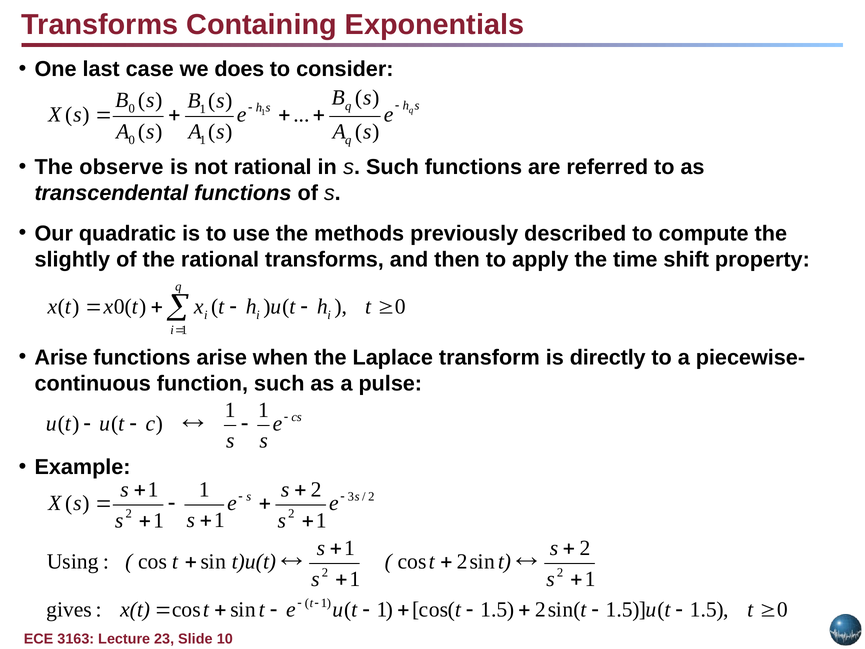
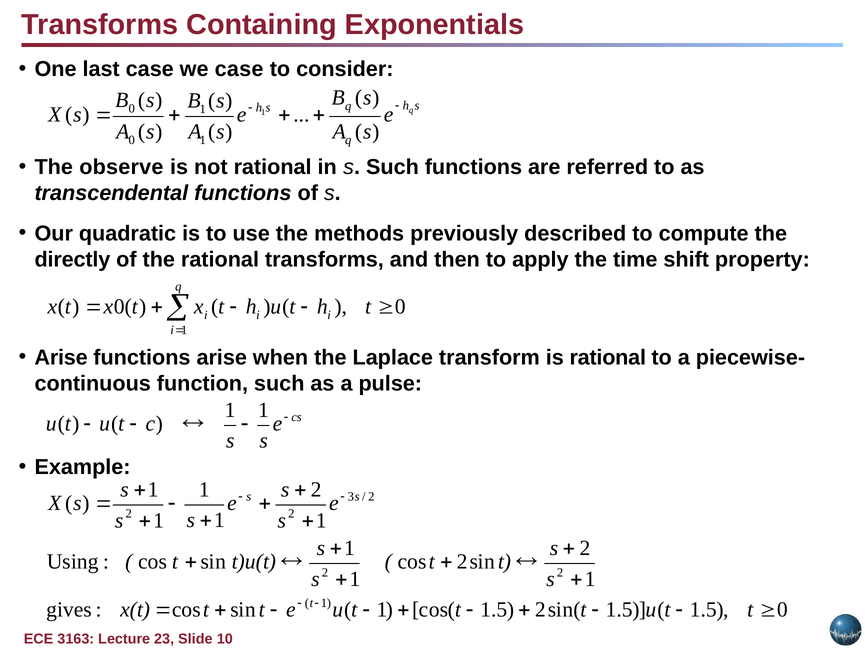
we does: does -> case (239, 69)
slightly: slightly -> directly (72, 259)
is directly: directly -> rational (608, 357)
